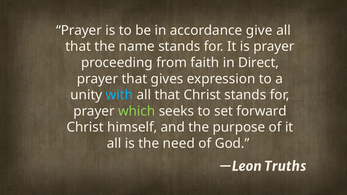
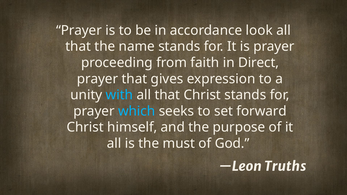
give: give -> look (259, 30)
which colour: light green -> light blue (137, 111)
need: need -> must (179, 144)
